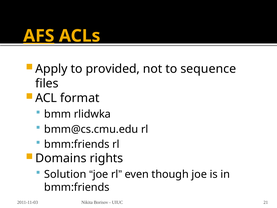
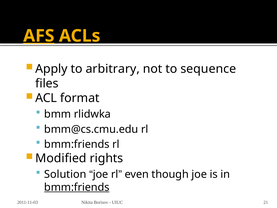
provided: provided -> arbitrary (113, 69)
Domains: Domains -> Modified (61, 158)
bmm:friends underline: none -> present (77, 187)
